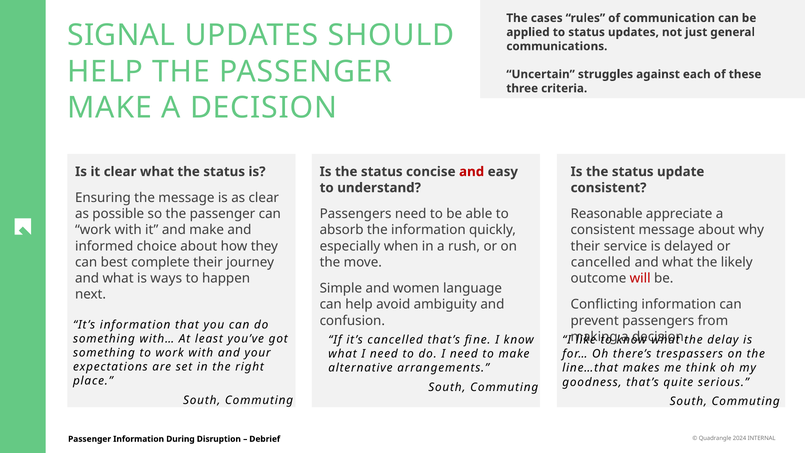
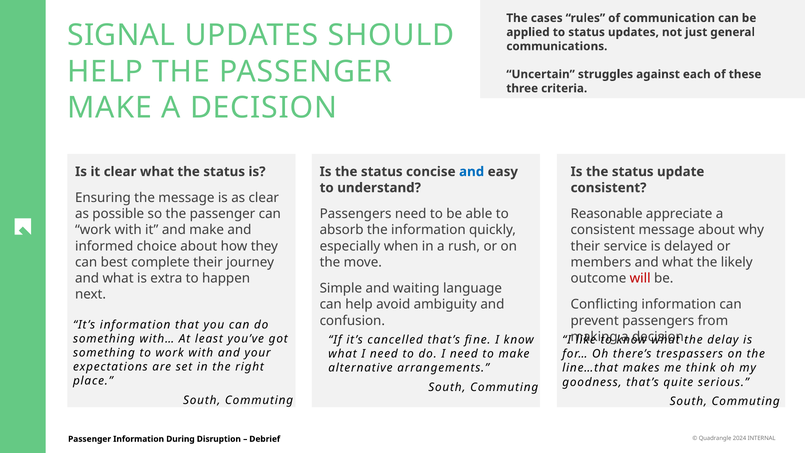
and colour: red -> blue (472, 172)
cancelled: cancelled -> members (601, 262)
ways: ways -> extra (166, 278)
women: women -> waiting (416, 288)
